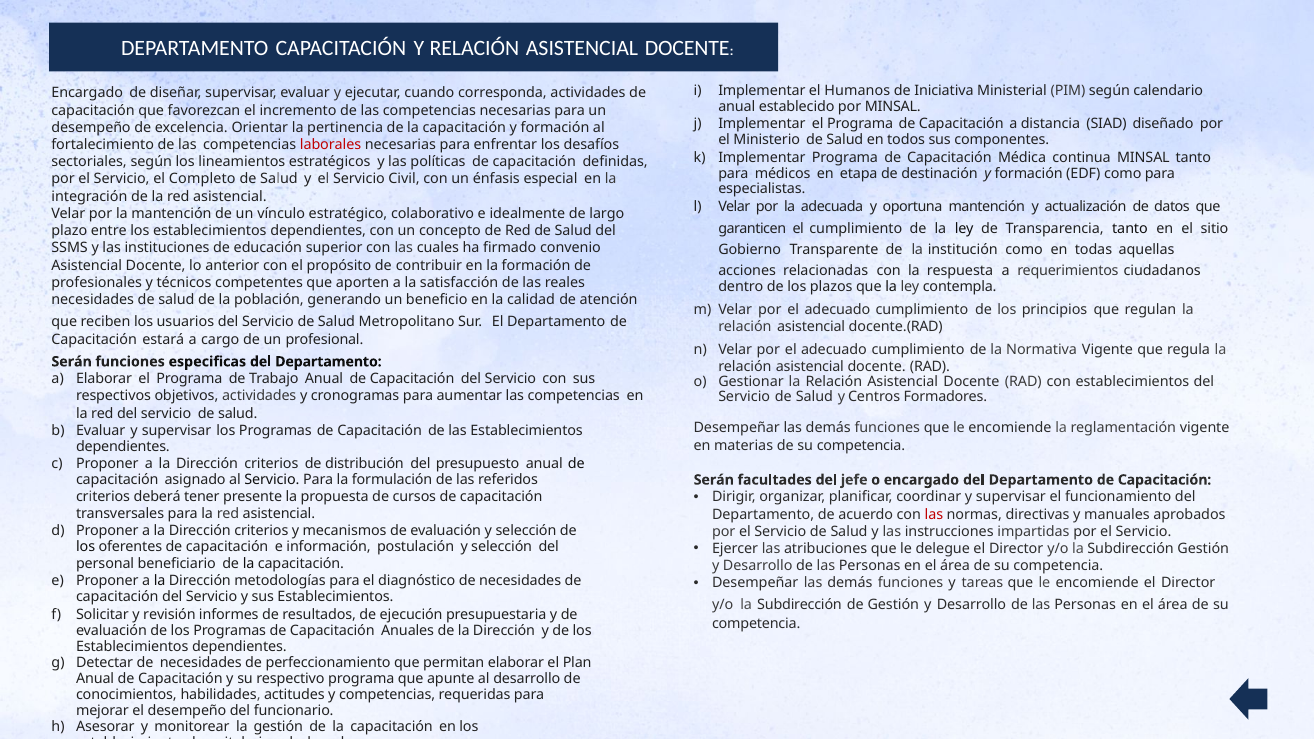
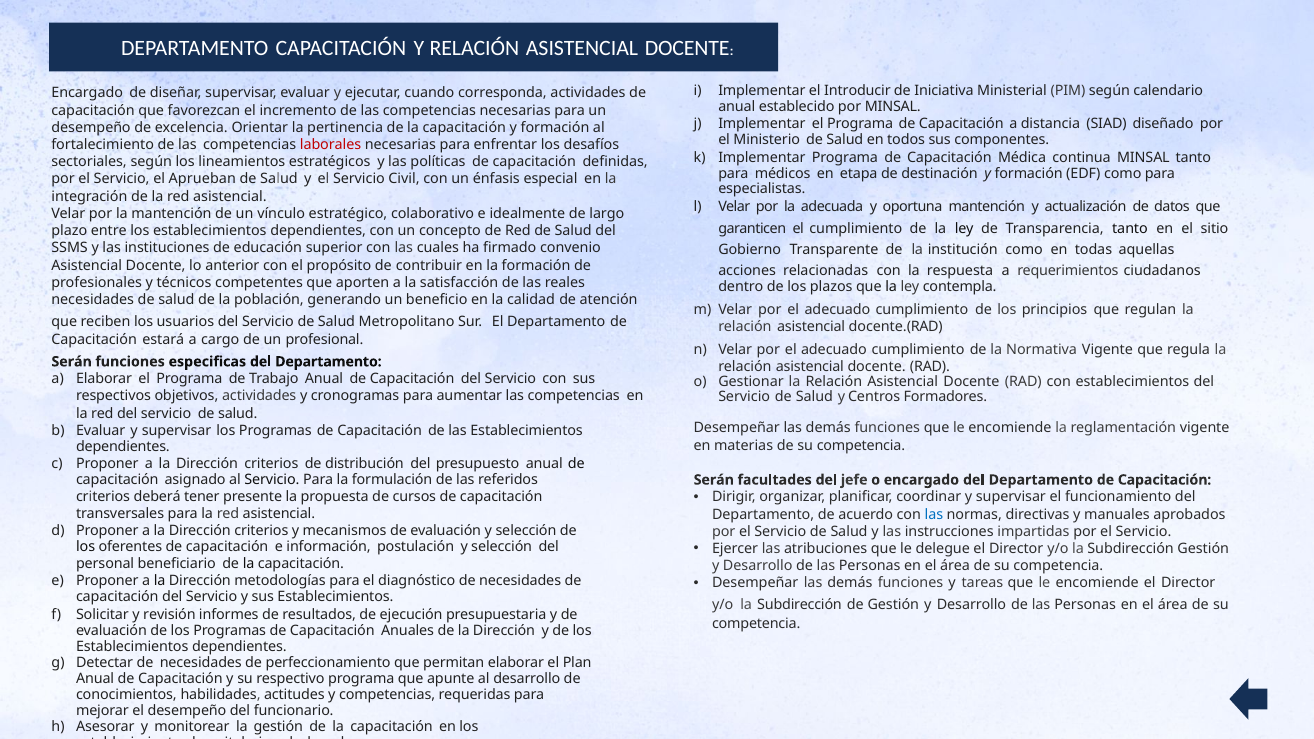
Humanos: Humanos -> Introducir (857, 91)
Completo: Completo -> Aprueban (202, 179)
las colour: red -> blue (934, 514)
